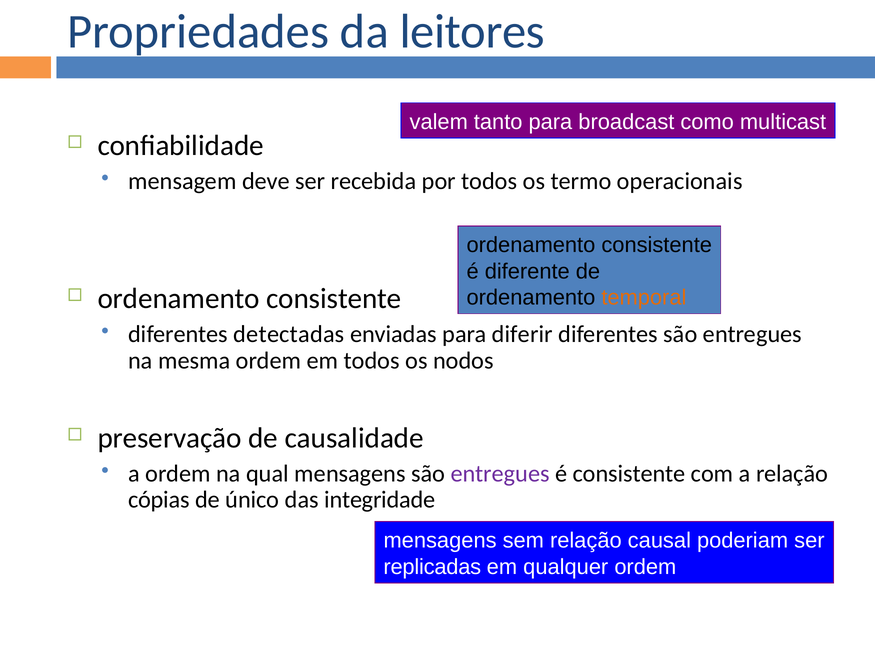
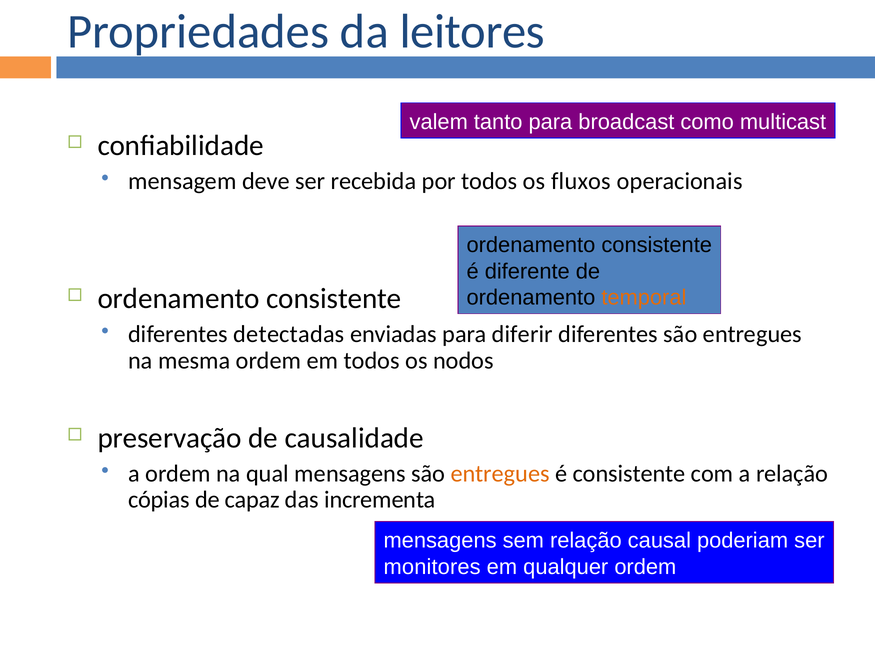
termo: termo -> fluxos (581, 181)
entregues colour: purple -> orange (500, 473)
único: único -> capaz (252, 499)
integridade: integridade -> incrementa (380, 499)
replicadas: replicadas -> monitores (432, 566)
